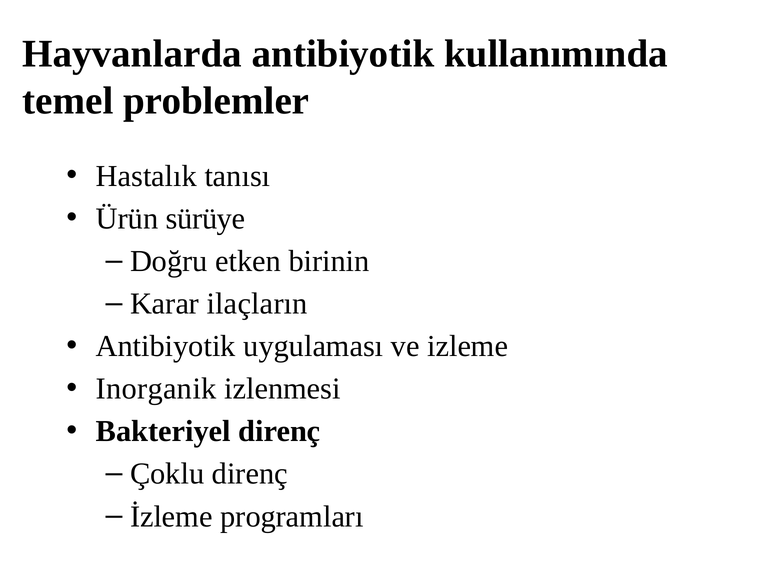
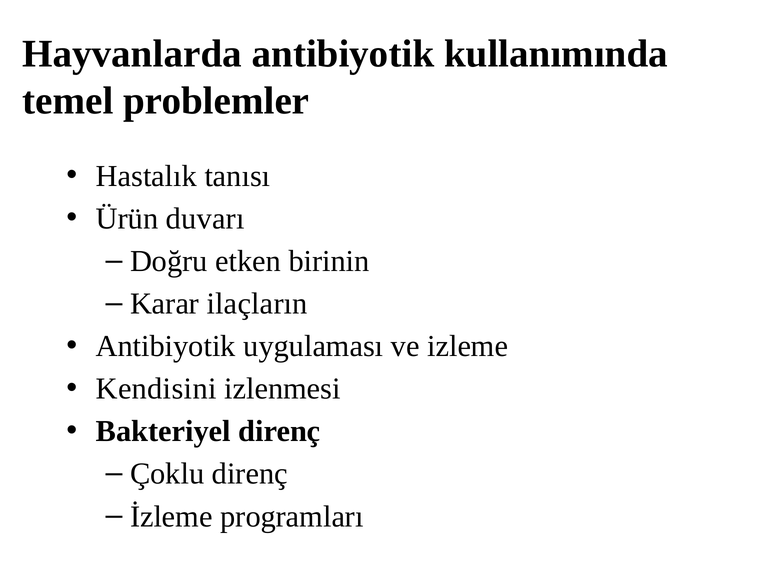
sürüye: sürüye -> duvarı (205, 219)
Inorganik: Inorganik -> Kendisini (156, 389)
